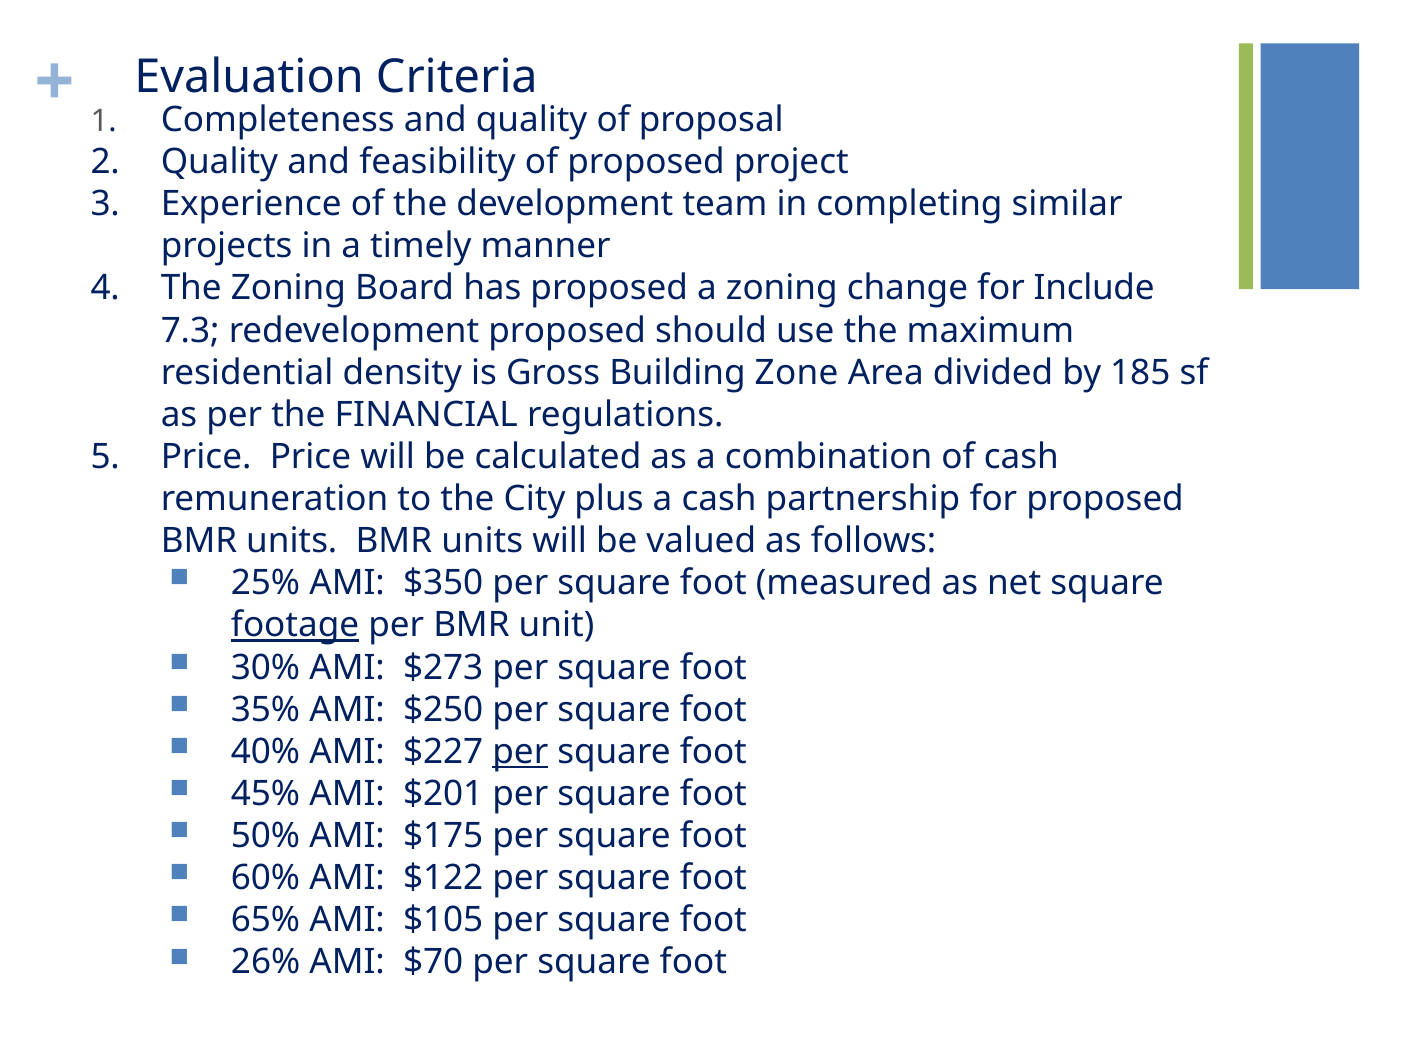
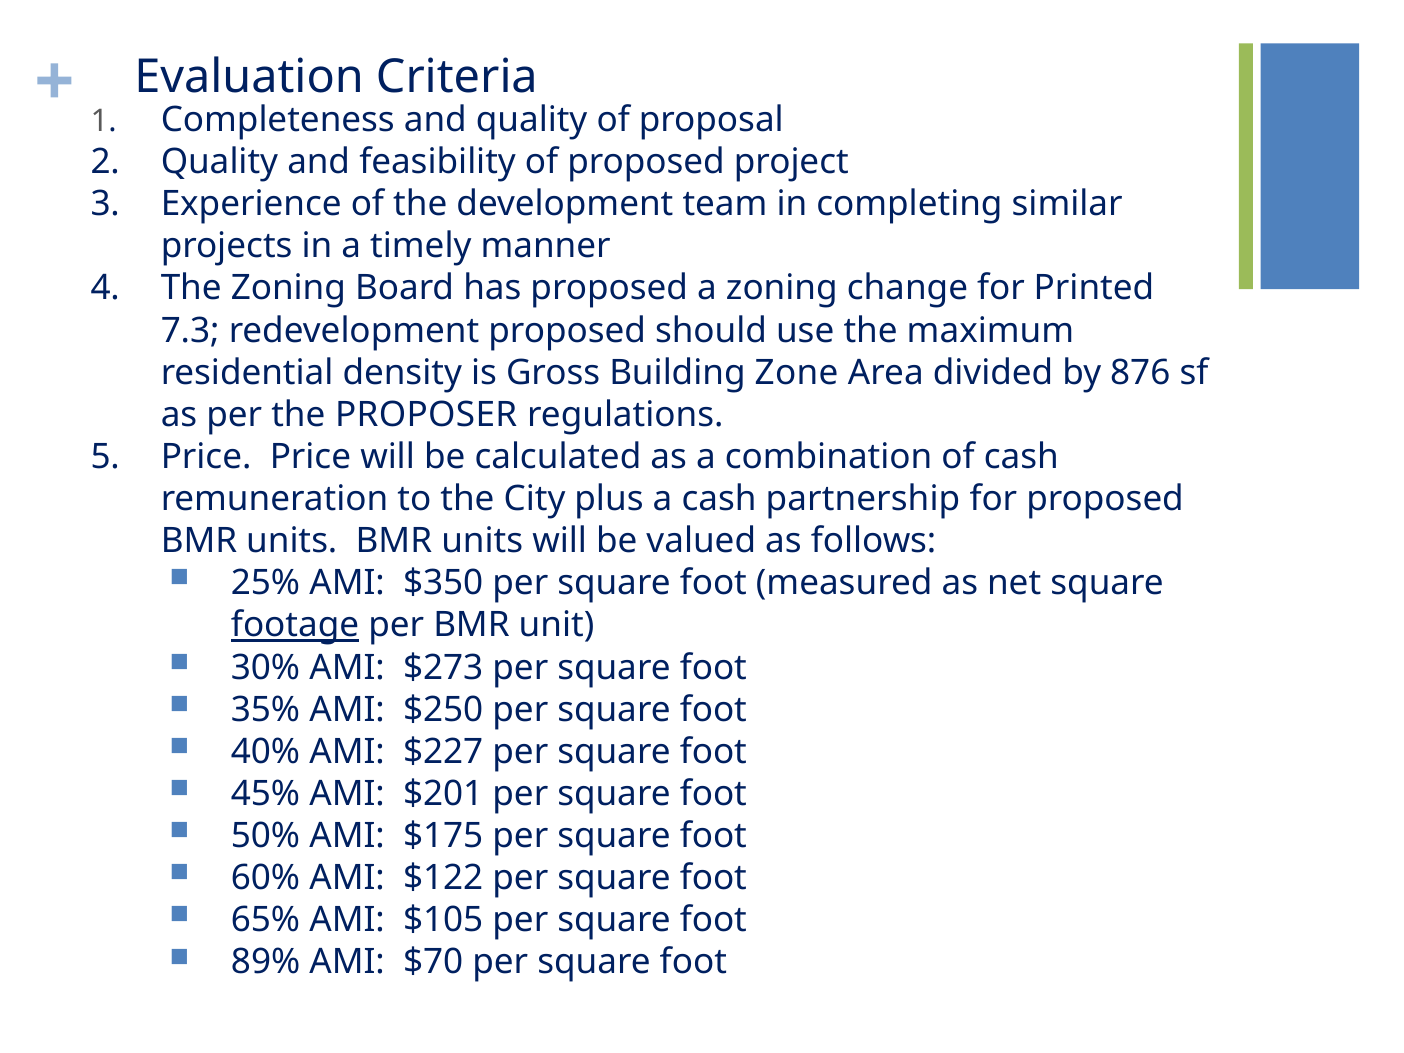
Include: Include -> Printed (1094, 288)
185: 185 -> 876 (1140, 373)
FINANCIAL: FINANCIAL -> PROPOSER (426, 415)
per underline: present -> none (520, 752)
26%: 26% -> 89% (266, 962)
